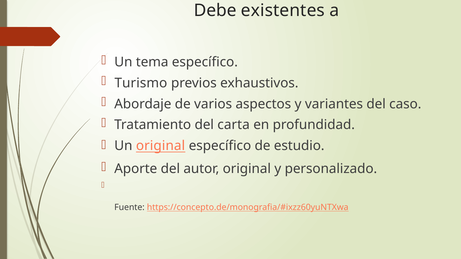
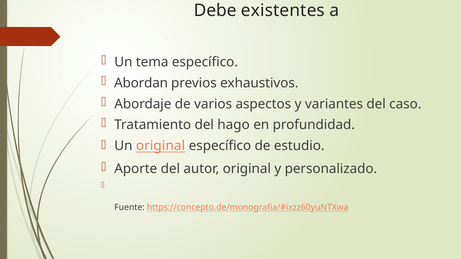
Turismo: Turismo -> Abordan (141, 83)
carta: carta -> hago (234, 125)
